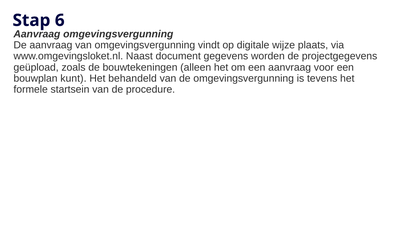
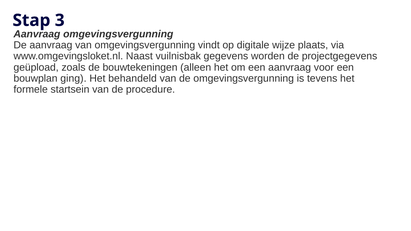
6: 6 -> 3 (60, 20)
document: document -> vuilnisbak (178, 56)
kunt: kunt -> ging (73, 78)
